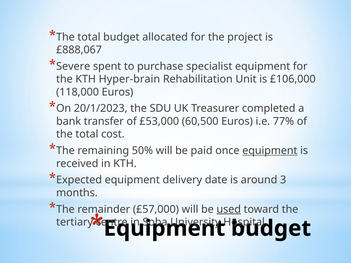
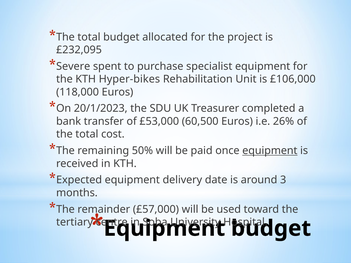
£888,067: £888,067 -> £232,095 (79, 50)
Hyper-brain: Hyper-brain -> Hyper-bikes (129, 79)
77%: 77% -> 26% (283, 121)
used underline: present -> none (229, 209)
